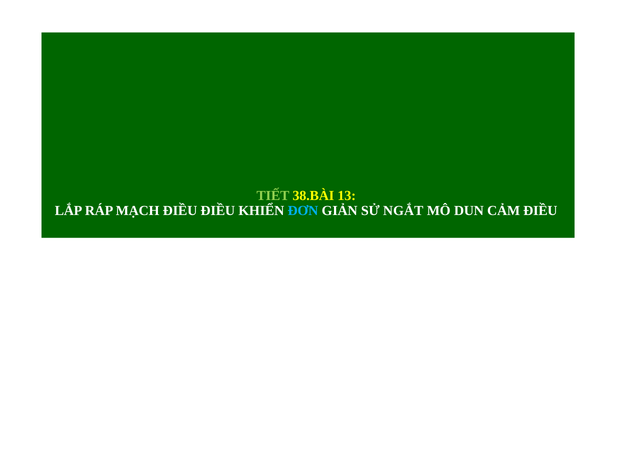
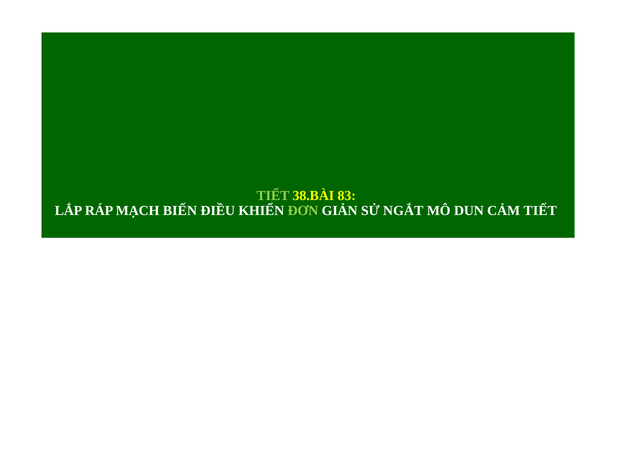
13: 13 -> 83 (347, 196)
MẠCH ĐIỀU: ĐIỀU -> BIẾN (180, 211)
ĐƠN colour: light blue -> light green (303, 211)
CẢM ĐIỀU: ĐIỀU -> TIẾT (540, 211)
